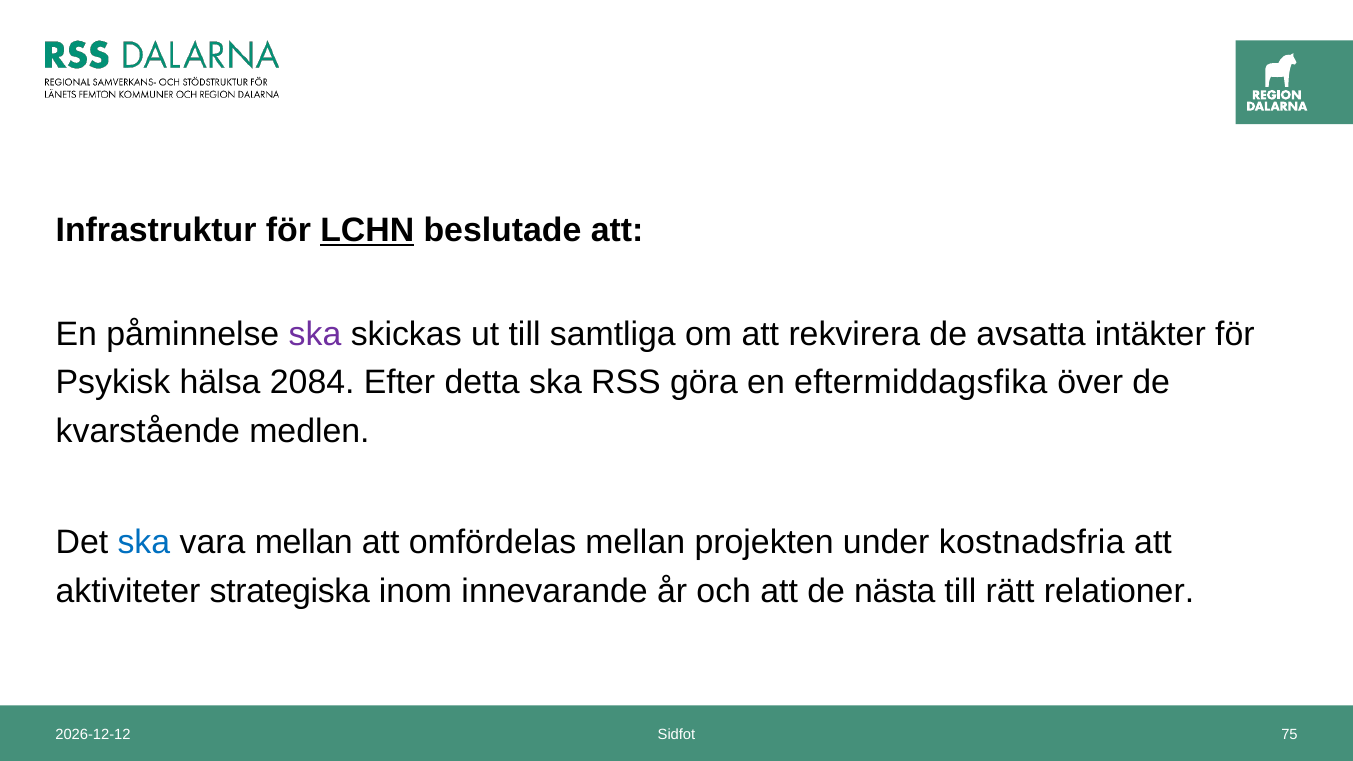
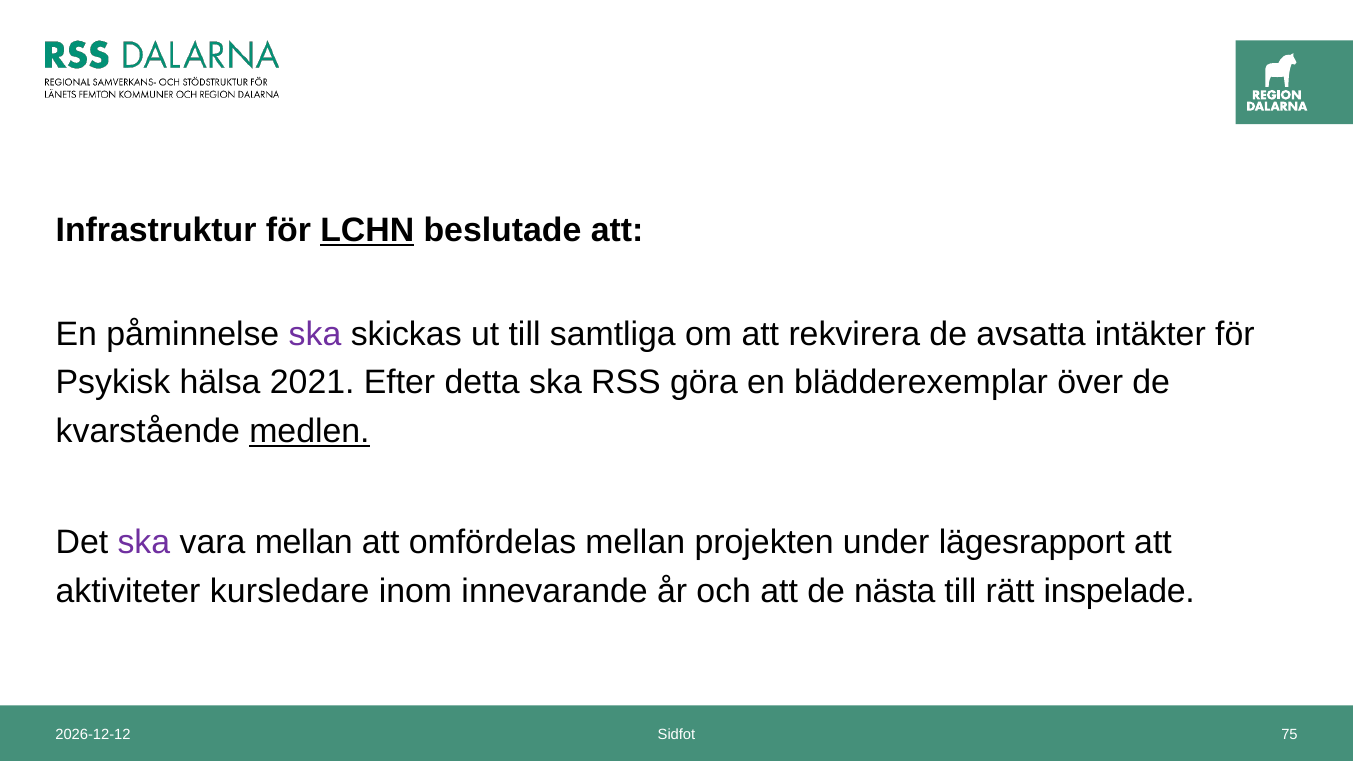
2084: 2084 -> 2021 (312, 383)
eftermiddagsfika: eftermiddagsfika -> blädderexemplar (921, 383)
medlen underline: none -> present (309, 431)
ska colour: blue -> purple (144, 543)
kostnadsfria: kostnadsfria -> lägesrapport (1032, 543)
strategiska: strategiska -> kursledare (290, 592)
relationer: relationer -> inspelade (1119, 592)
